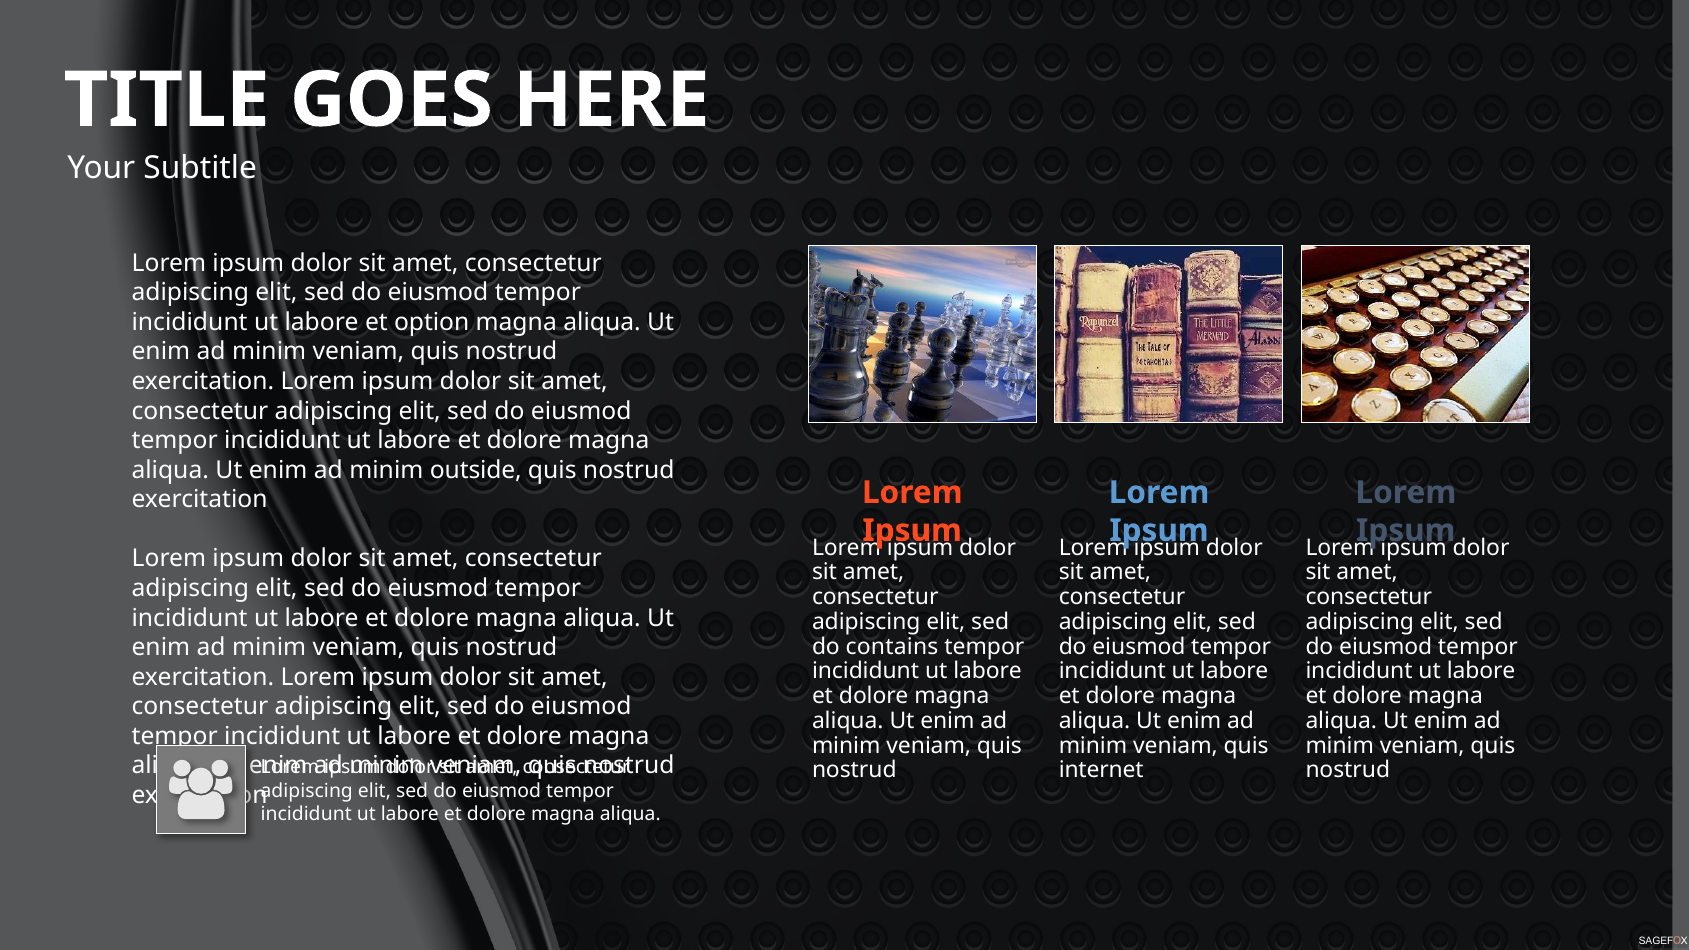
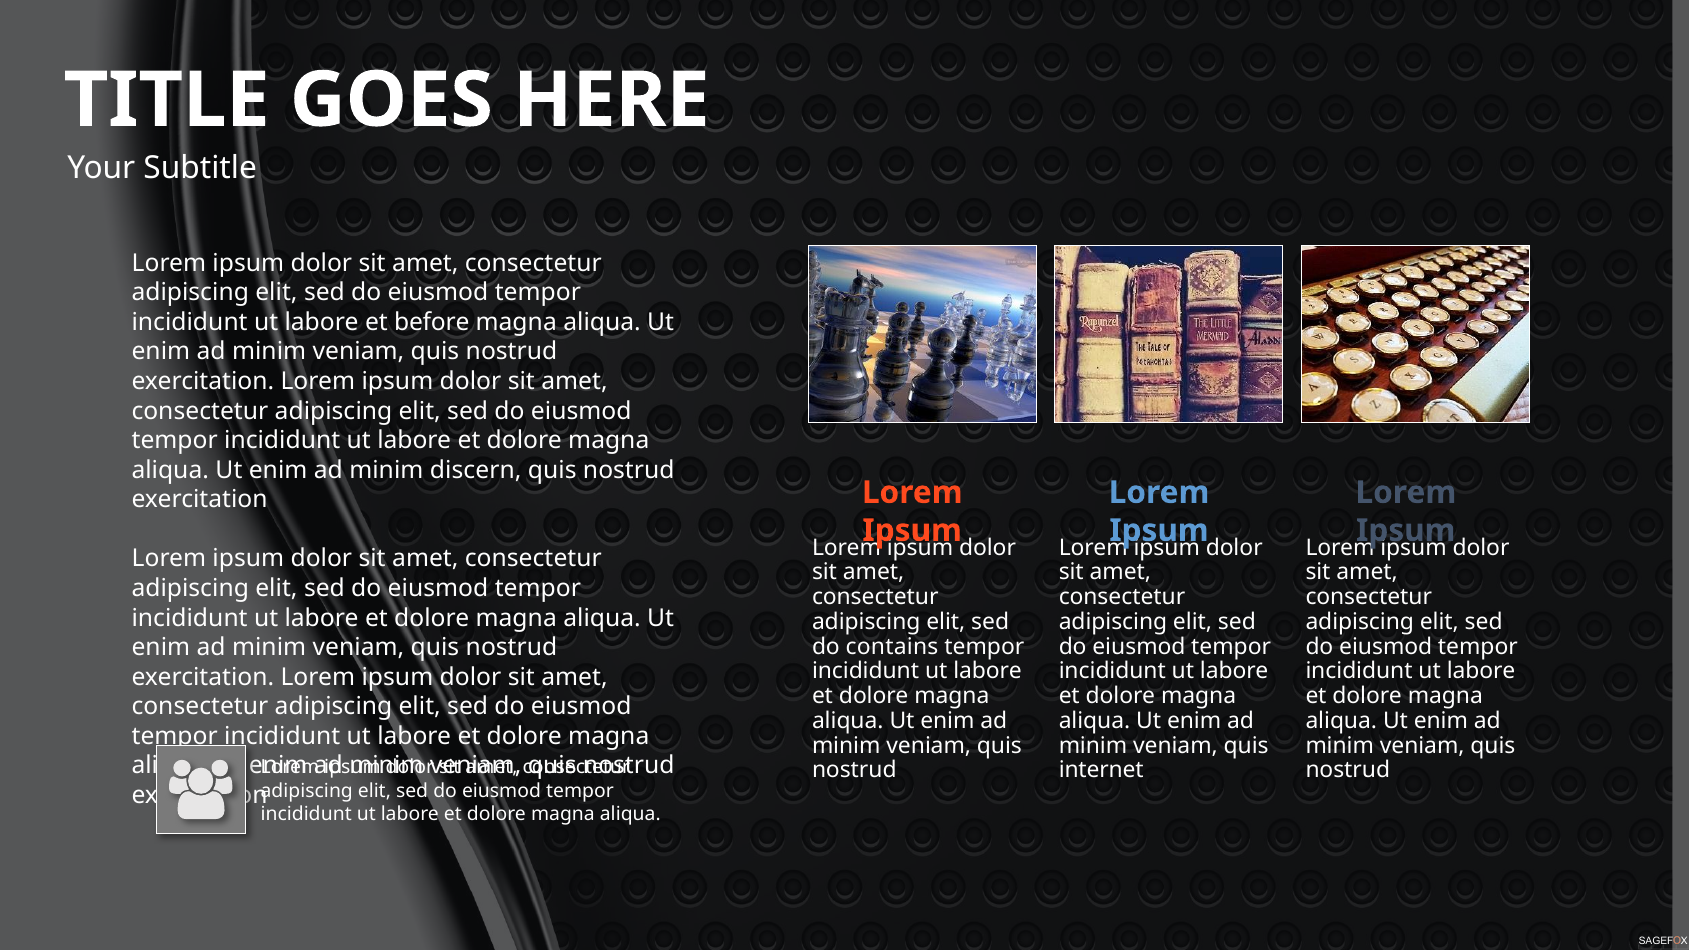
option: option -> before (432, 322)
outside: outside -> discern (476, 470)
